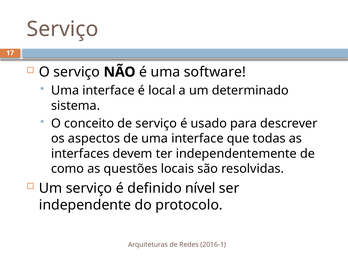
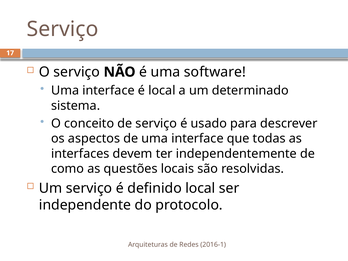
definido nível: nível -> local (200, 188)
